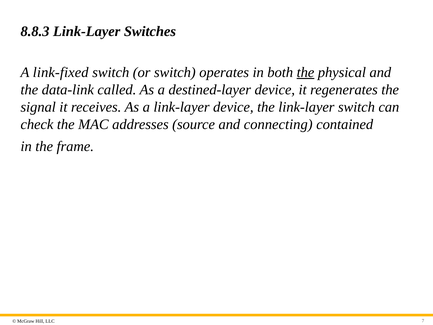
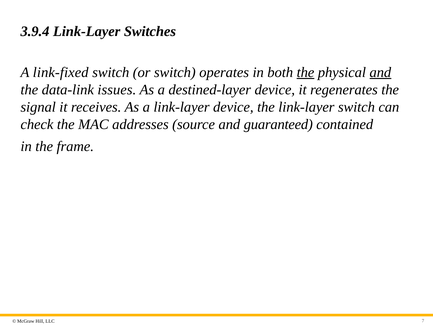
8.8.3: 8.8.3 -> 3.9.4 (35, 32)
and underline: none -> present (380, 72)
called: called -> issues (117, 90)
connecting: connecting -> guaranteed (278, 124)
